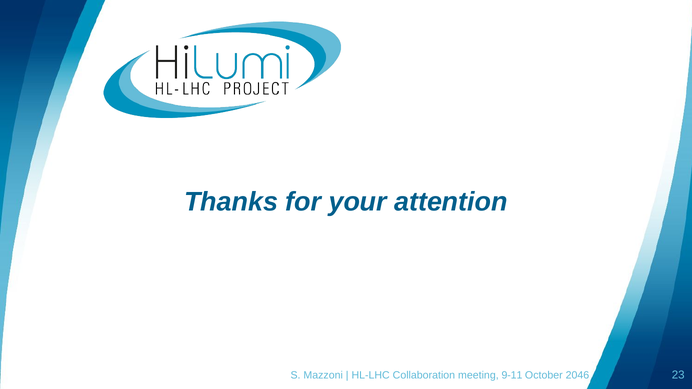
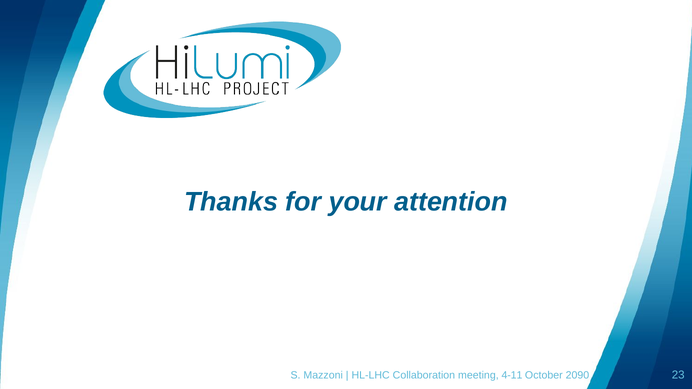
9-11: 9-11 -> 4-11 (512, 376)
2046: 2046 -> 2090 (577, 376)
